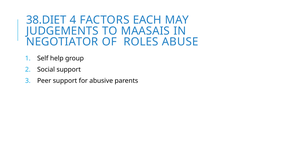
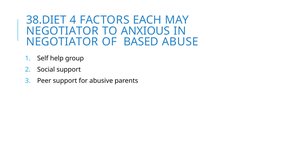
JUDGEMENTS: JUDGEMENTS -> NEGOTIATOR (62, 31)
MAASAIS: MAASAIS -> ANXIOUS (145, 31)
ROLES: ROLES -> BASED (141, 42)
